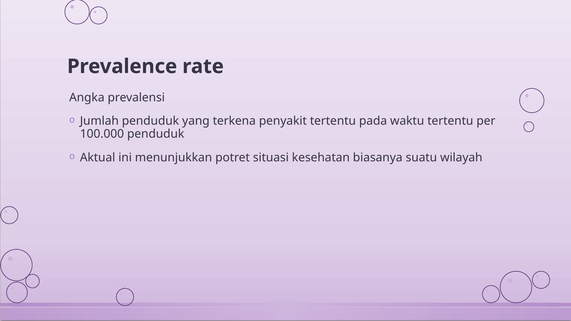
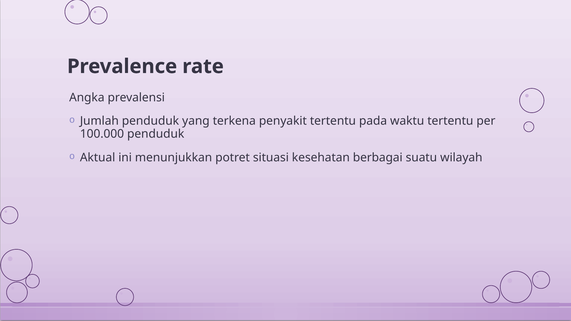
biasanya: biasanya -> berbagai (378, 158)
